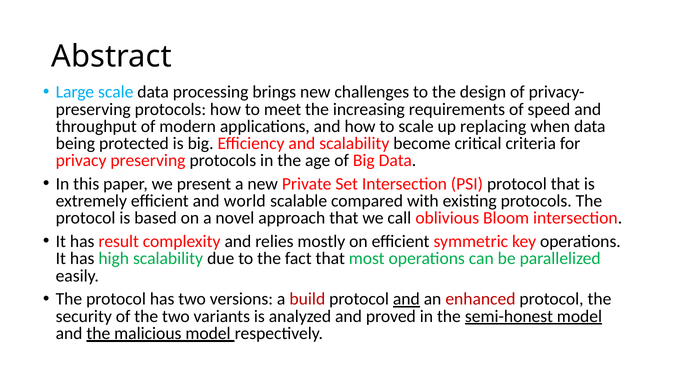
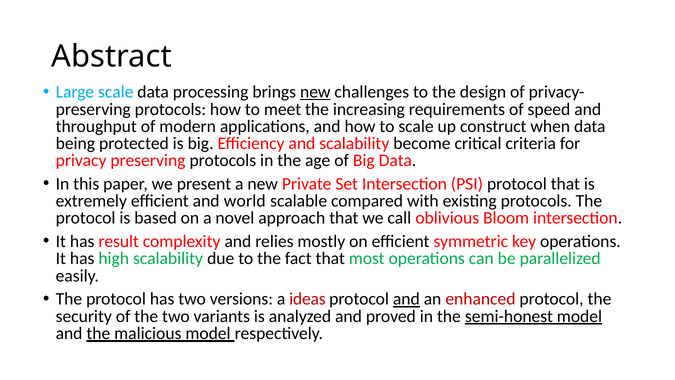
new underline: none -> present (315, 92)
replacing: replacing -> construct (493, 126)
build: build -> ideas (307, 299)
